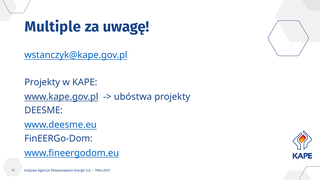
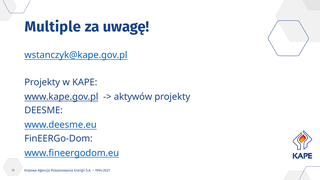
ubóstwa: ubóstwa -> aktywów (133, 97)
